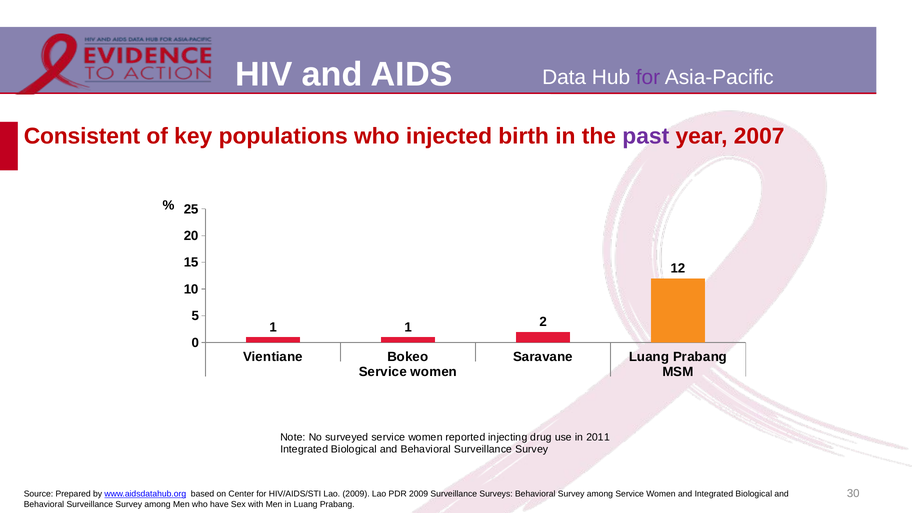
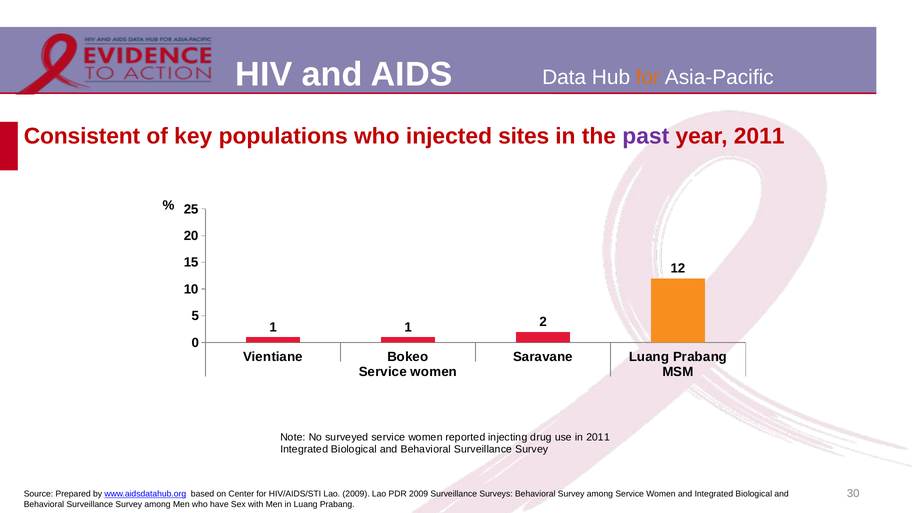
for colour: purple -> orange (648, 78)
birth: birth -> sites (524, 136)
year 2007: 2007 -> 2011 (759, 136)
